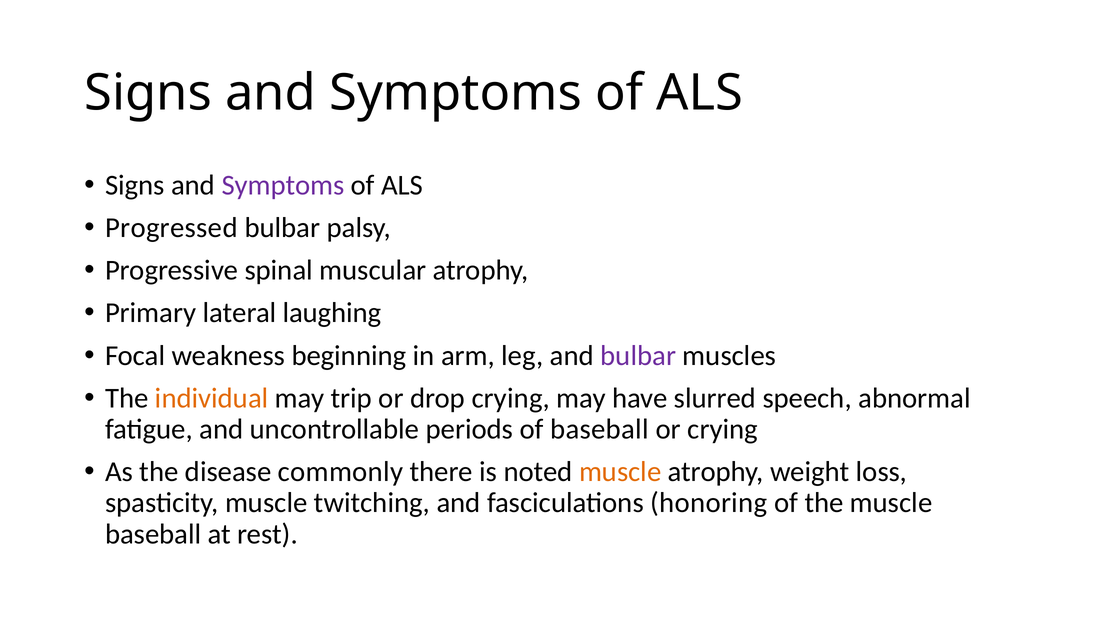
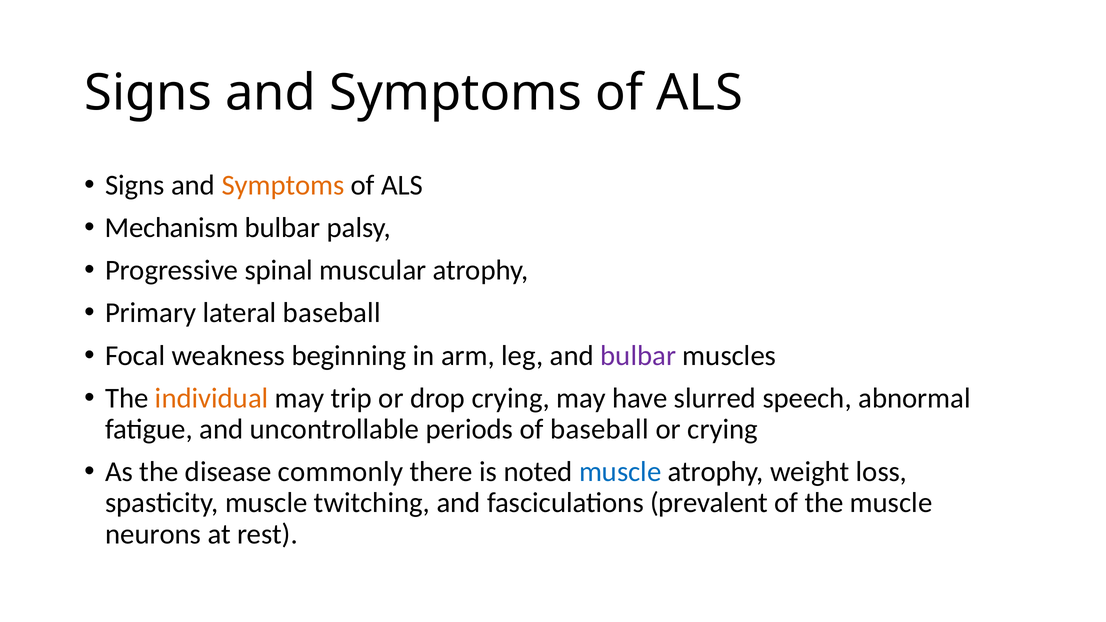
Symptoms colour: purple -> orange (283, 185)
Progressed: Progressed -> Mechanism (172, 228)
lateral laughing: laughing -> baseball (332, 313)
muscle colour: orange -> blue (620, 472)
honoring: honoring -> prevalent (709, 503)
baseball: baseball -> neurons (153, 534)
